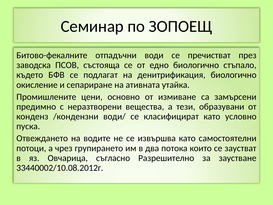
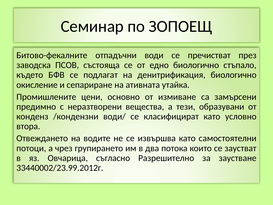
пуска: пуска -> втора (28, 126)
33440002/10.08.2012г: 33440002/10.08.2012г -> 33440002/23.99.2012г (60, 168)
